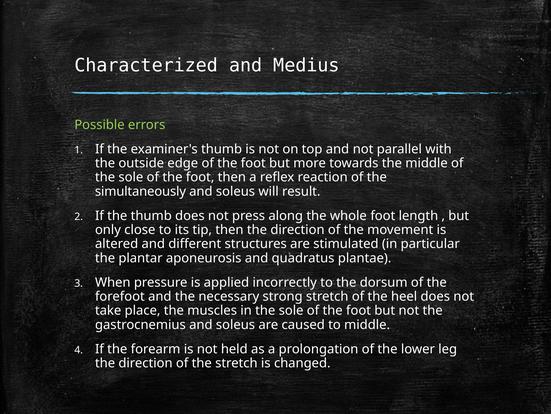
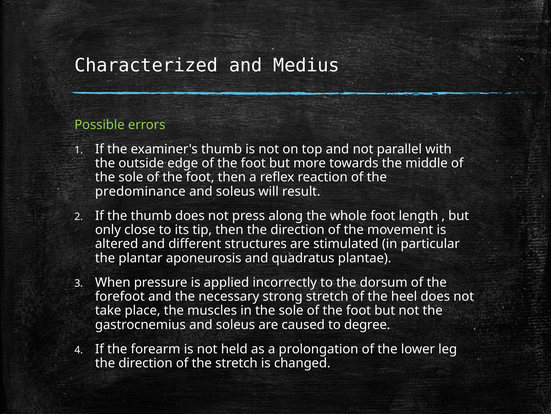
simultaneously: simultaneously -> predominance (140, 191)
to middle: middle -> degree (367, 324)
